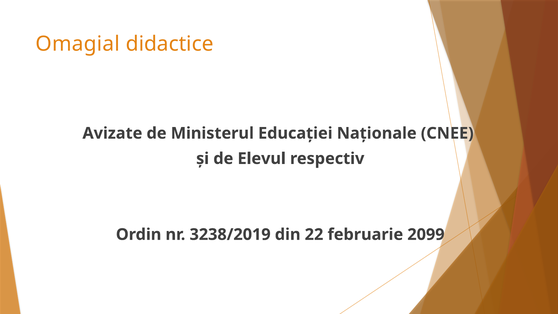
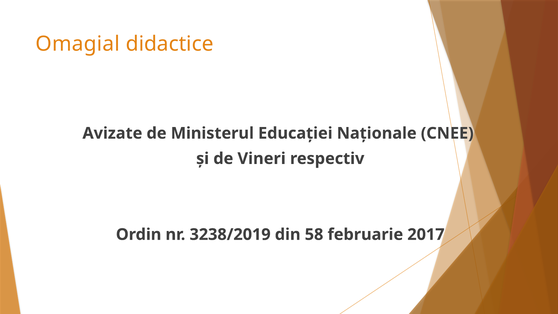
Elevul: Elevul -> Vineri (262, 159)
22: 22 -> 58 (314, 234)
2099: 2099 -> 2017 (426, 234)
